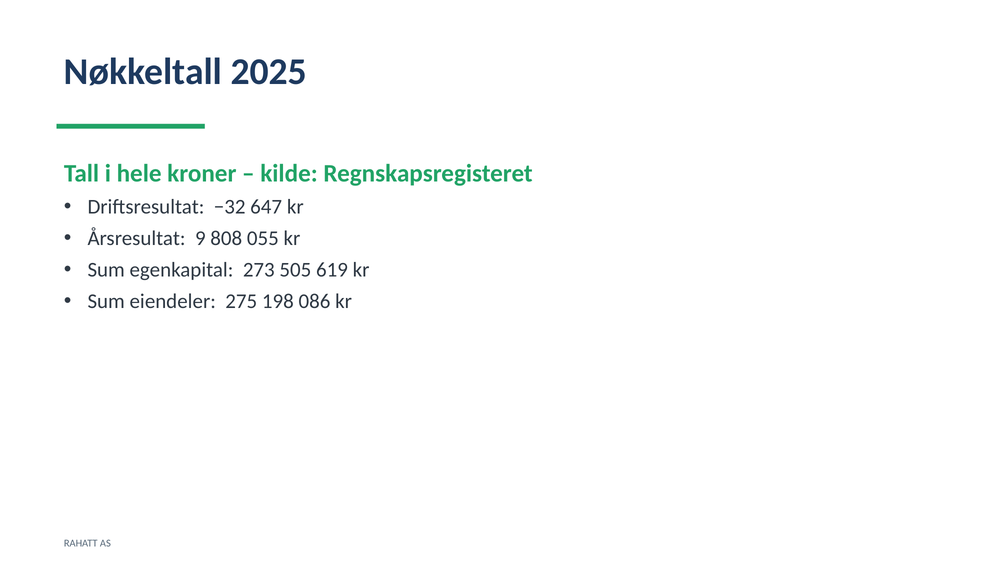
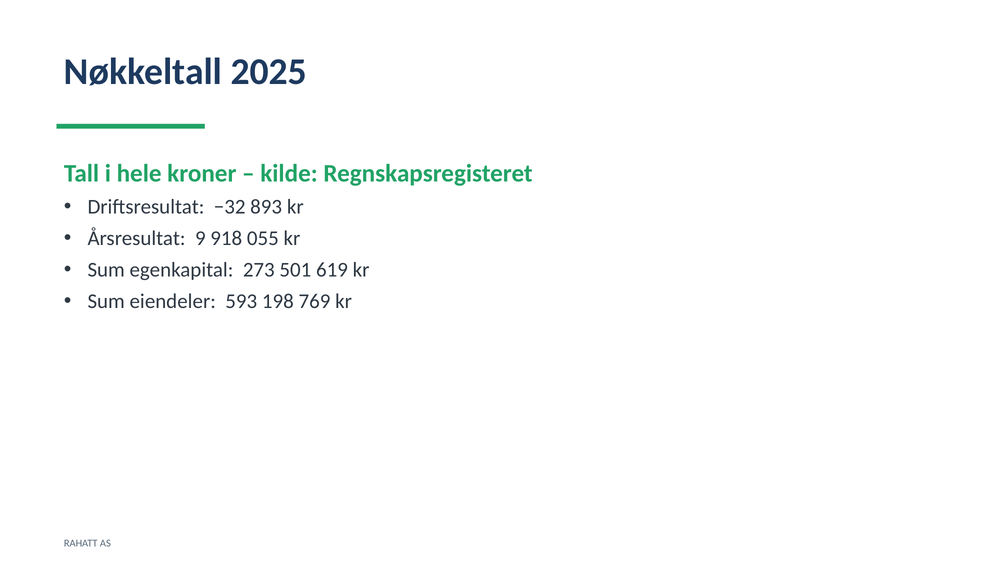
647: 647 -> 893 (266, 207)
808: 808 -> 918 (226, 238)
505: 505 -> 501 (295, 270)
275: 275 -> 593 (241, 301)
086: 086 -> 769 (314, 301)
